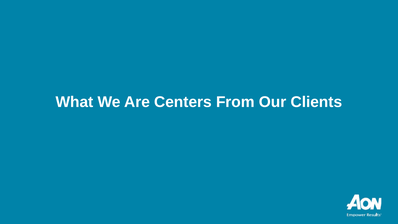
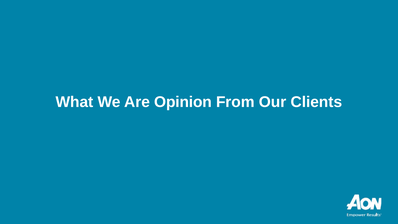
Centers: Centers -> Opinion (183, 102)
